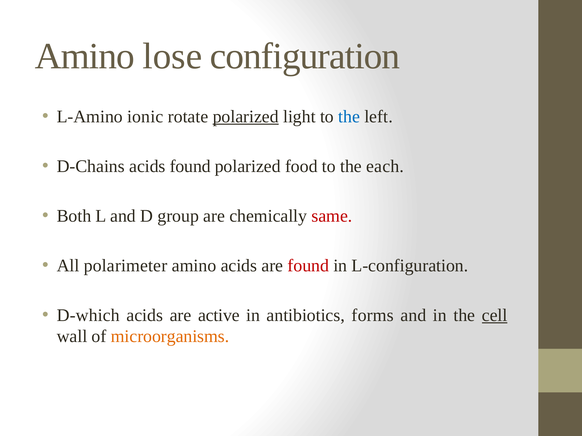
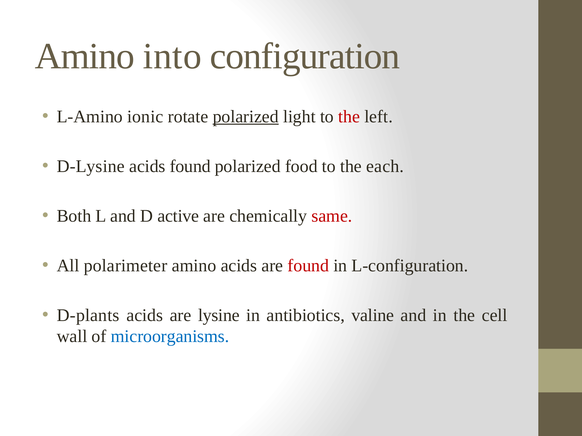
lose: lose -> into (172, 56)
the colour: blue -> red (349, 117)
D-Chains: D-Chains -> D-Lysine (91, 166)
group: group -> active (178, 216)
D-which: D-which -> D-plants (88, 316)
active: active -> lysine (219, 316)
forms: forms -> valine (373, 316)
cell underline: present -> none (495, 316)
microorganisms colour: orange -> blue (170, 337)
